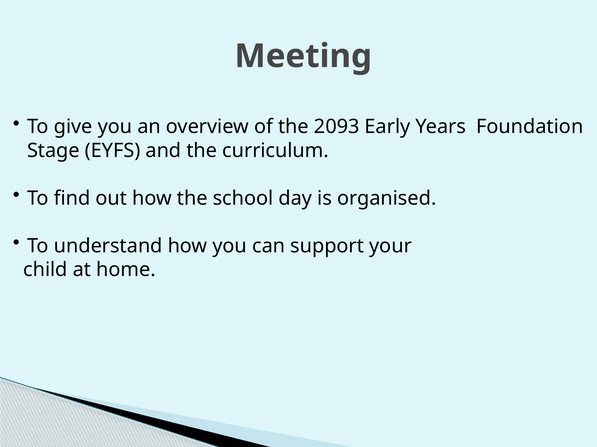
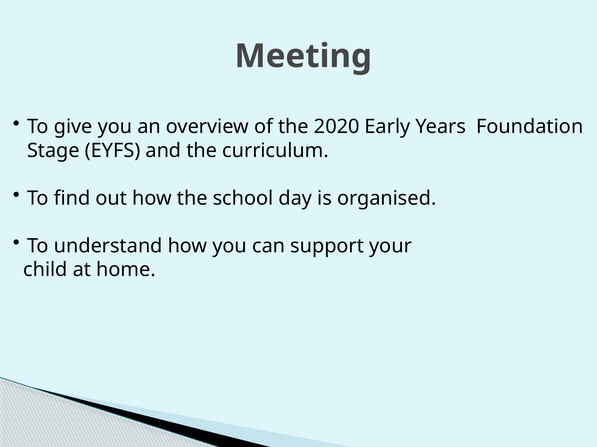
2093: 2093 -> 2020 (337, 127)
